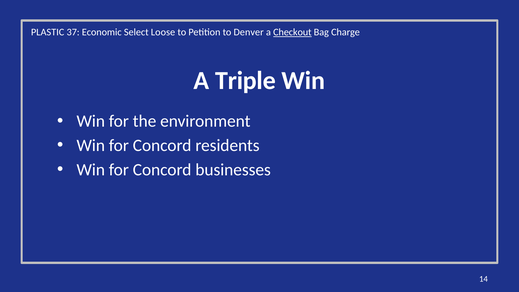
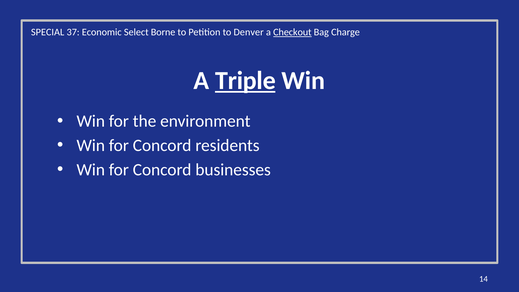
PLASTIC: PLASTIC -> SPECIAL (48, 32)
Loose: Loose -> Borne (163, 32)
Triple underline: none -> present (245, 81)
